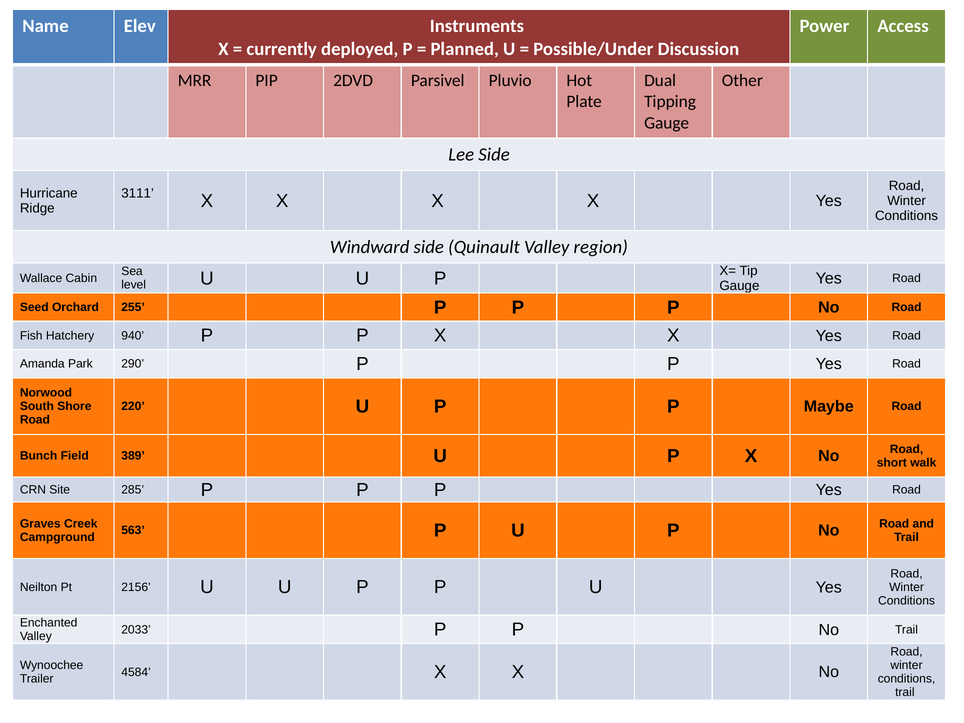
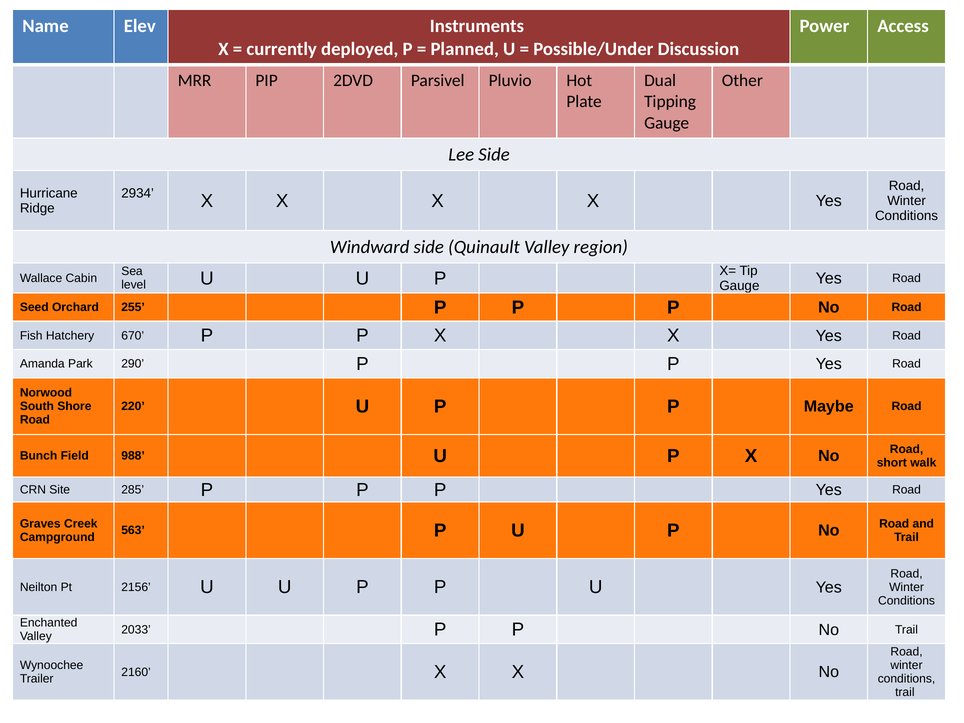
3111: 3111 -> 2934 (138, 193)
940: 940 -> 670 (133, 336)
389: 389 -> 988 (133, 456)
4584: 4584 -> 2160 (136, 672)
